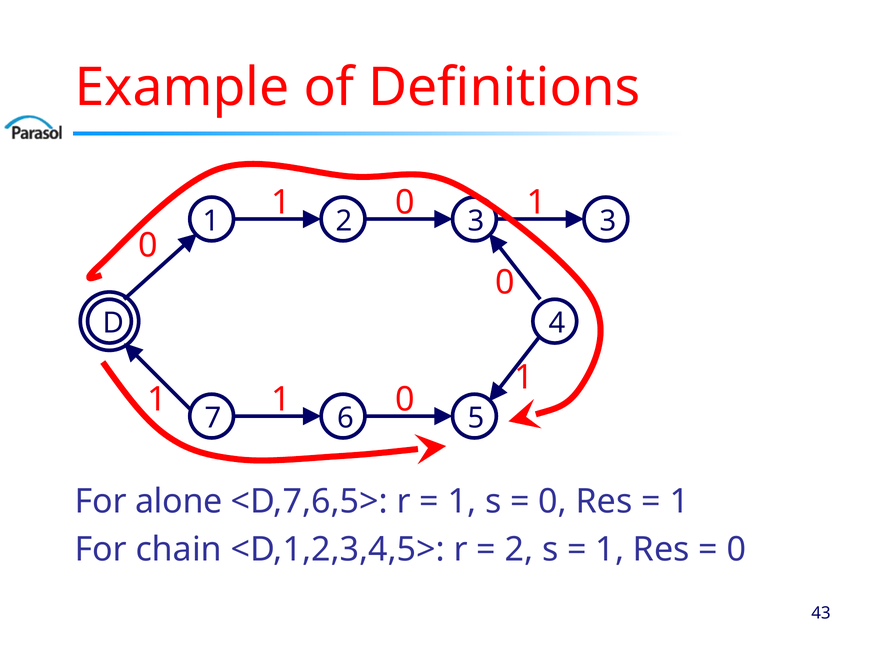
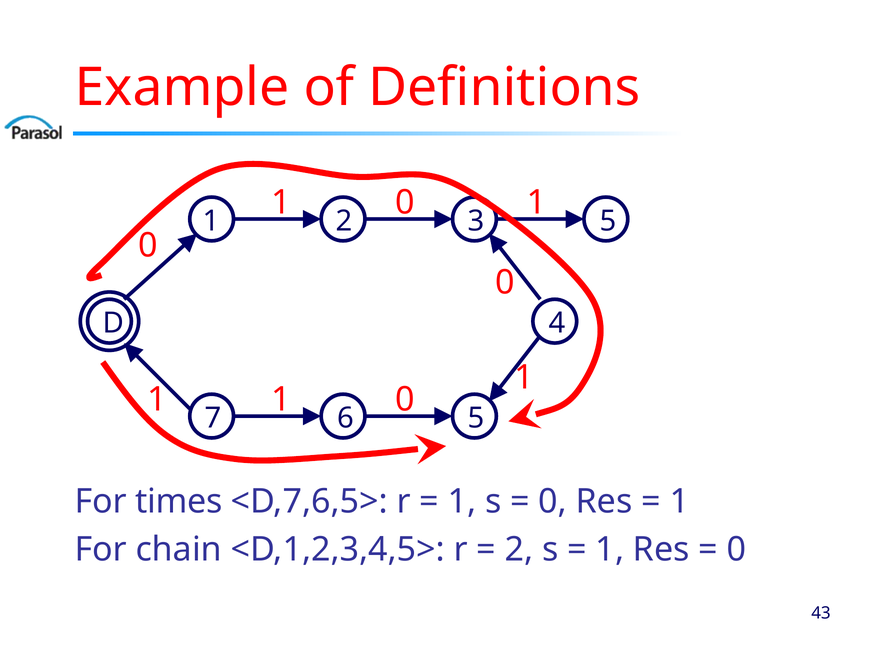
3 3: 3 -> 5 (608, 221)
alone: alone -> times (179, 502)
